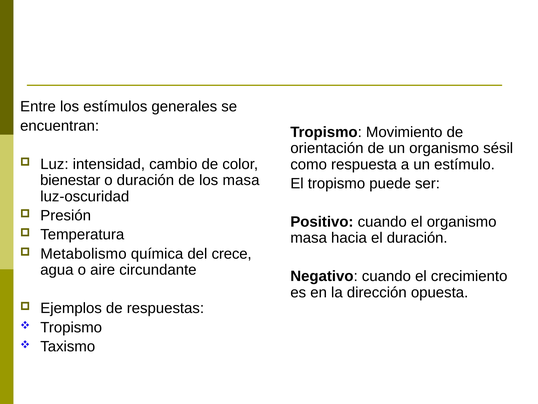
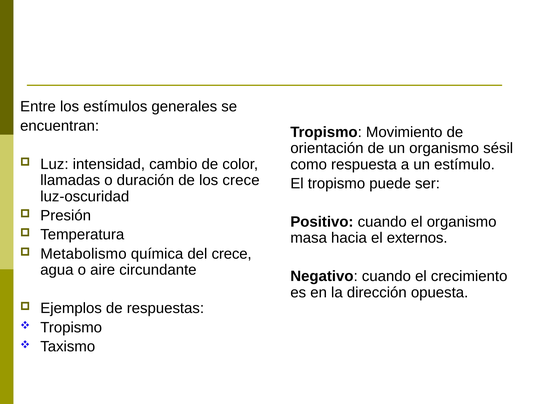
bienestar: bienestar -> llamadas (70, 180)
los masa: masa -> crece (241, 180)
el duración: duración -> externos (417, 238)
